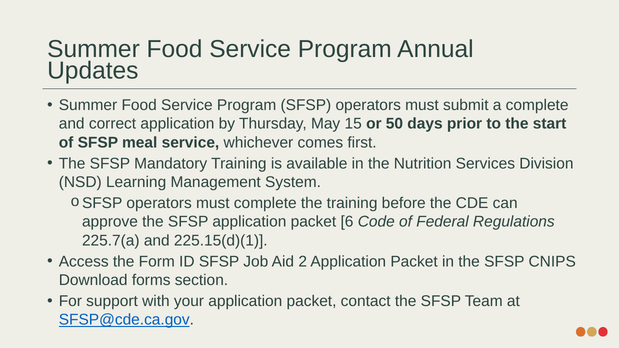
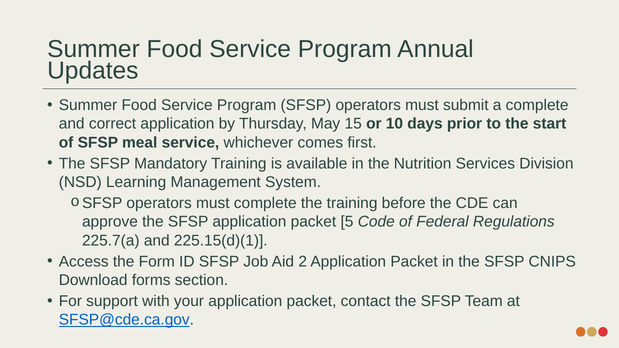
50: 50 -> 10 (394, 124)
6: 6 -> 5 (347, 222)
